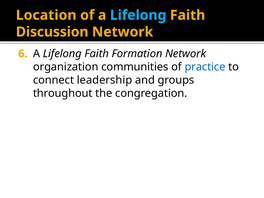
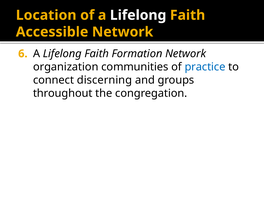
Lifelong colour: light blue -> white (138, 15)
Discussion: Discussion -> Accessible (52, 32)
leadership: leadership -> discerning (104, 80)
